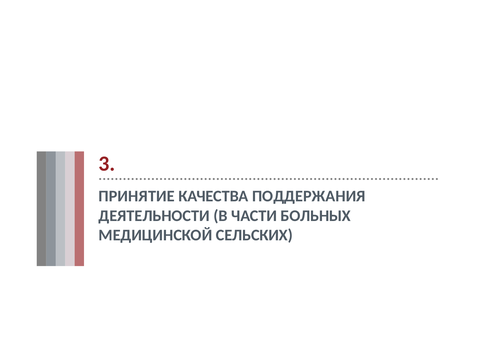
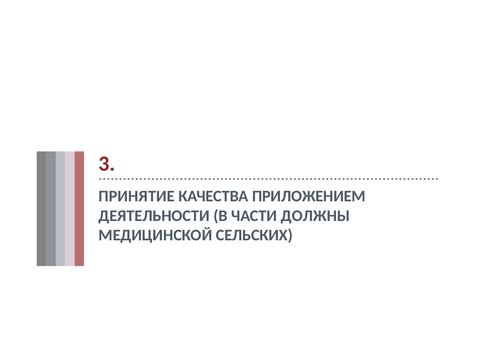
ПОДДЕРЖАНИЯ: ПОДДЕРЖАНИЯ -> ПРИЛОЖЕНИЕМ (309, 197)
БОЛЬНЫХ: БОЛЬНЫХ -> ДОЛЖНЫ (316, 216)
